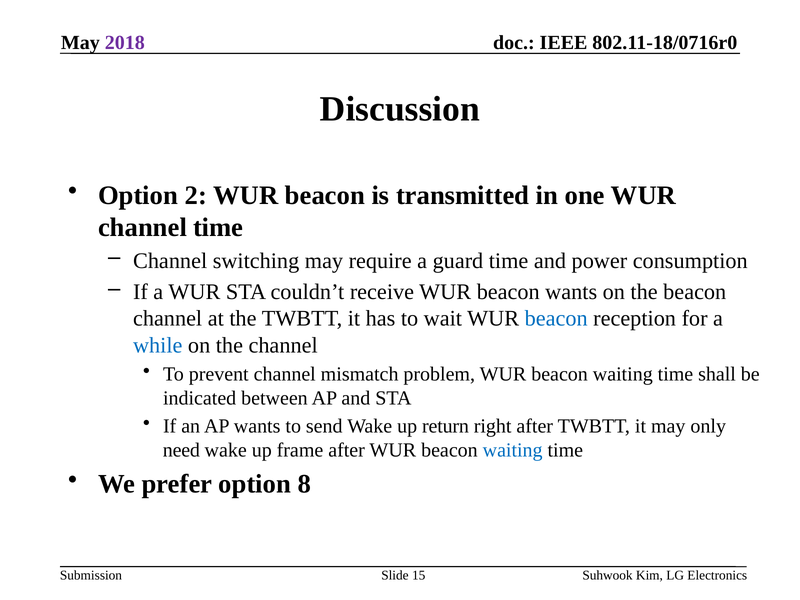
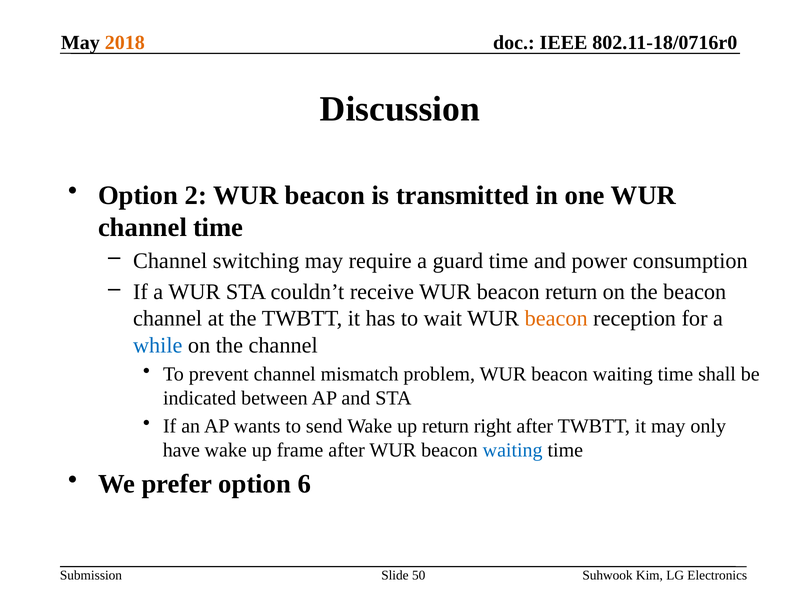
2018 colour: purple -> orange (125, 43)
beacon wants: wants -> return (571, 292)
beacon colour: blue -> orange (556, 318)
need: need -> have (181, 450)
8: 8 -> 6 (304, 484)
15: 15 -> 50 (419, 575)
